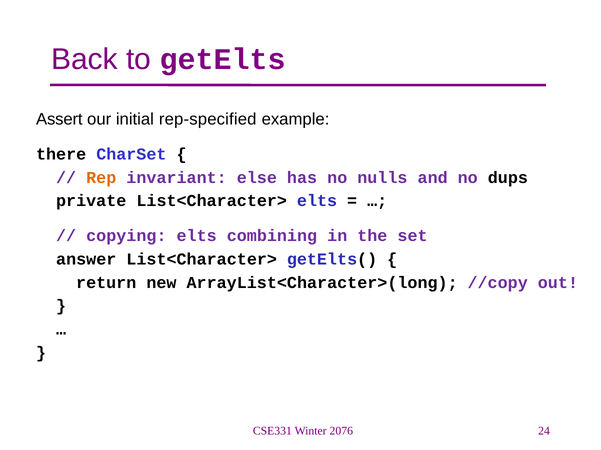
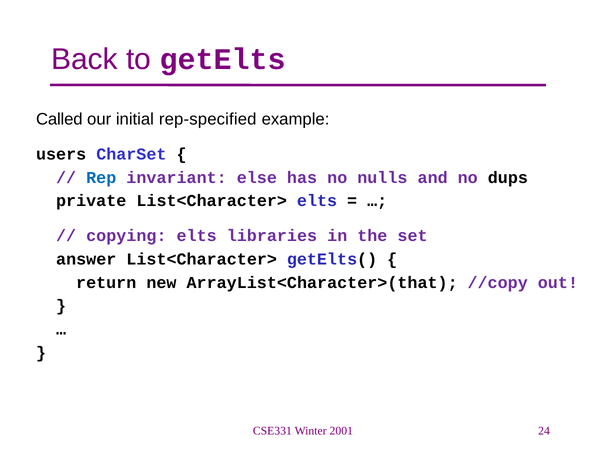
Assert: Assert -> Called (59, 119)
there: there -> users (61, 154)
Rep colour: orange -> blue (101, 178)
combining: combining -> libraries (272, 236)
ArrayList<Character>(long: ArrayList<Character>(long -> ArrayList<Character>(that (322, 283)
2076: 2076 -> 2001 (341, 432)
